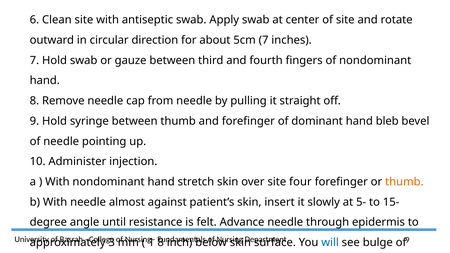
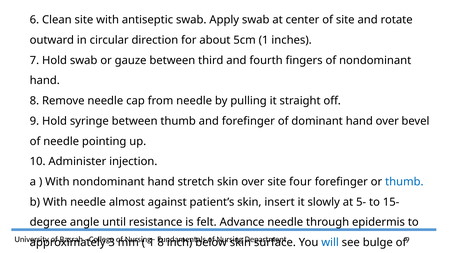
5cm 7: 7 -> 1 (264, 40)
hand bleb: bleb -> over (387, 121)
thumb colour: orange -> blue (404, 182)
